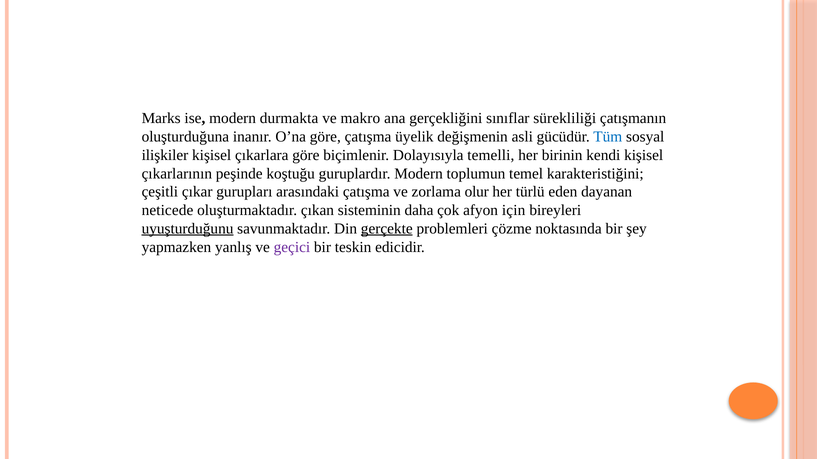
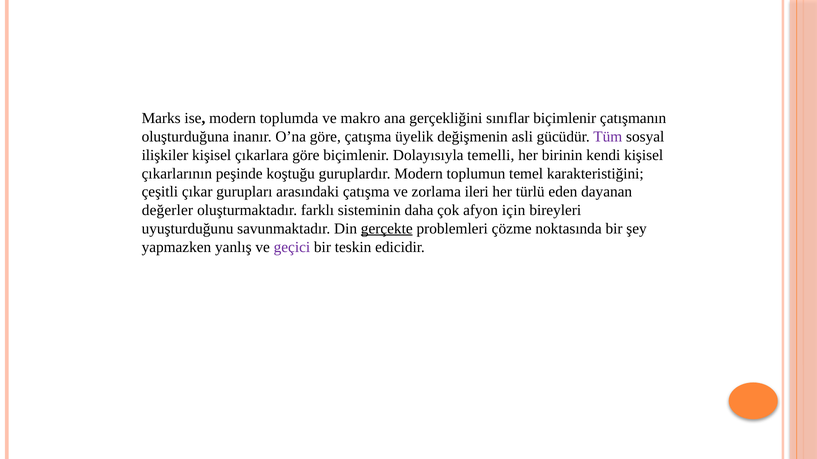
durmakta: durmakta -> toplumda (289, 119)
sınıflar sürekliliği: sürekliliği -> biçimlenir (565, 119)
Tüm colour: blue -> purple (608, 137)
olur: olur -> ileri (477, 192)
neticede: neticede -> değerler (167, 210)
çıkan: çıkan -> farklı (317, 210)
uyuşturduğunu underline: present -> none (188, 229)
